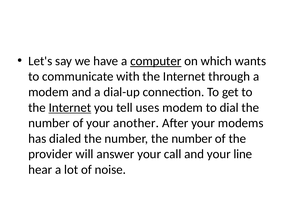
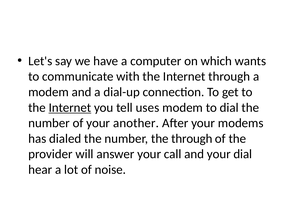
computer underline: present -> none (156, 61)
number the number: number -> through (192, 138)
your line: line -> dial (243, 154)
